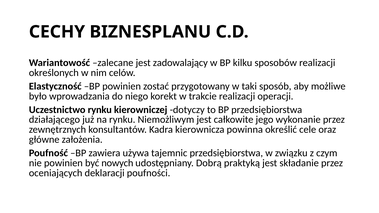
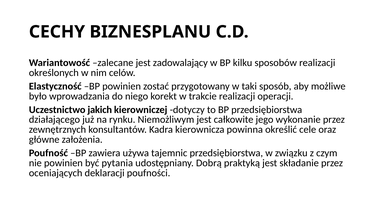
Uczestnictwo rynku: rynku -> jakich (100, 110)
nowych: nowych -> pytania (117, 163)
